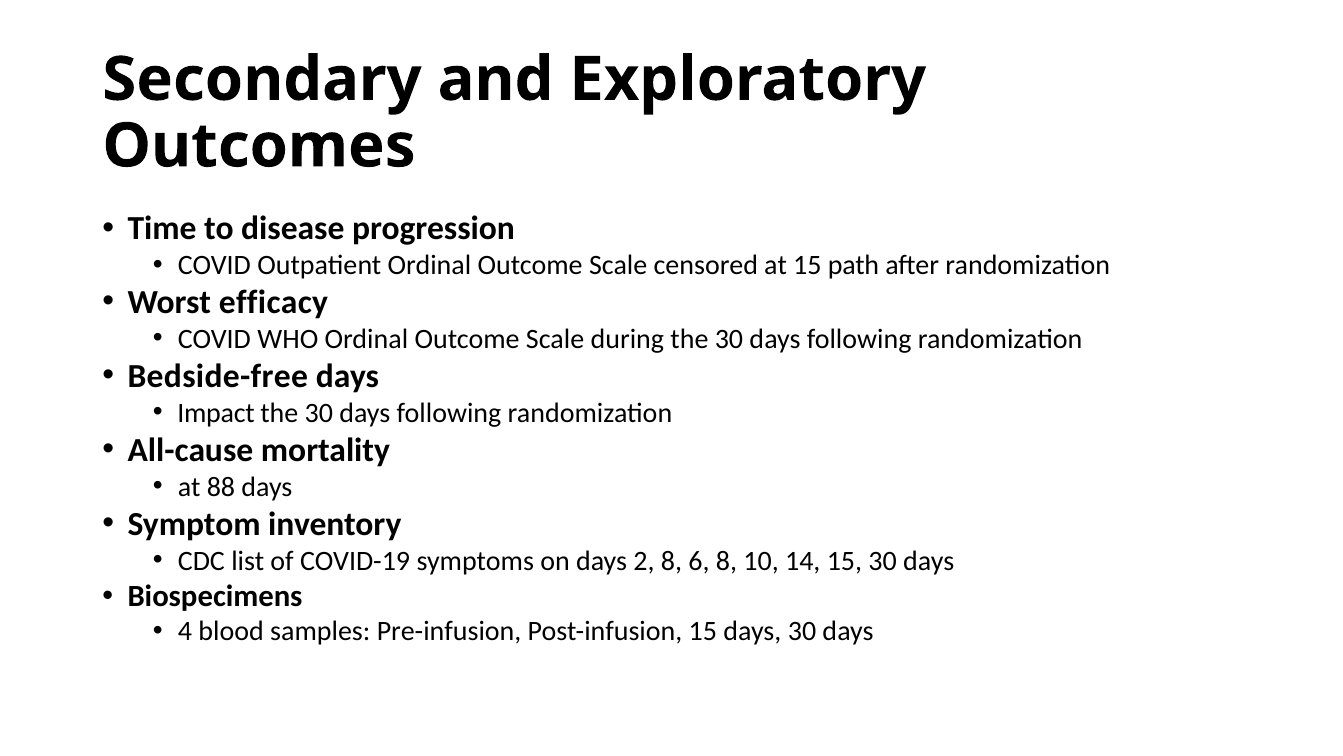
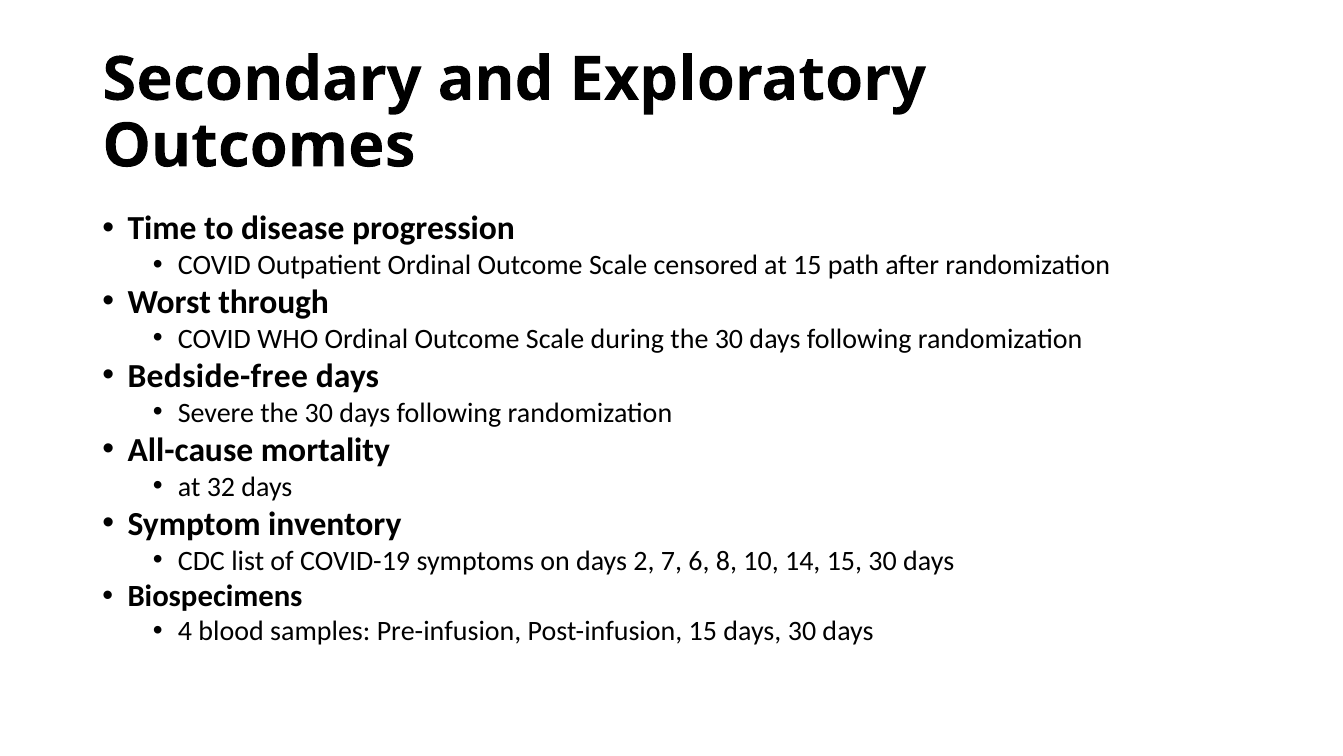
efficacy: efficacy -> through (274, 303)
Impact: Impact -> Severe (216, 413)
88: 88 -> 32 (221, 487)
2 8: 8 -> 7 (672, 561)
